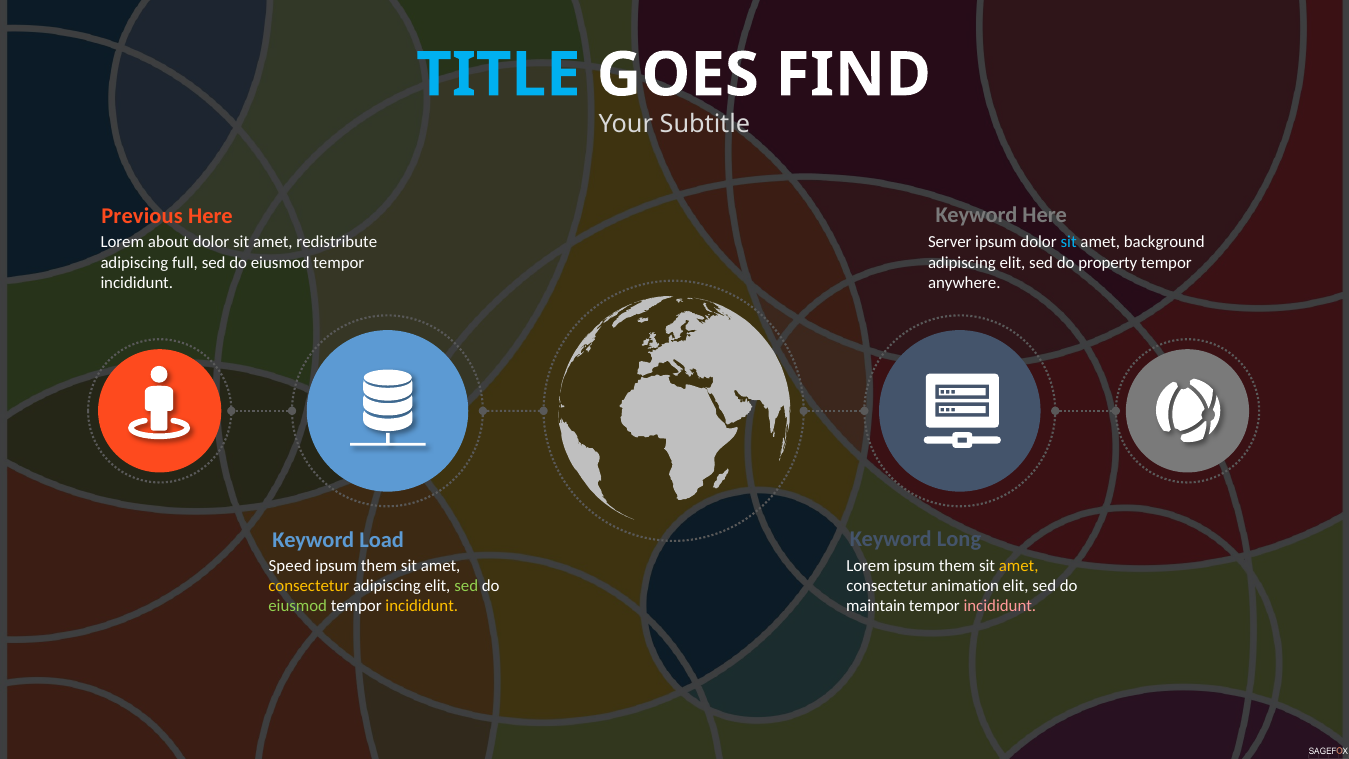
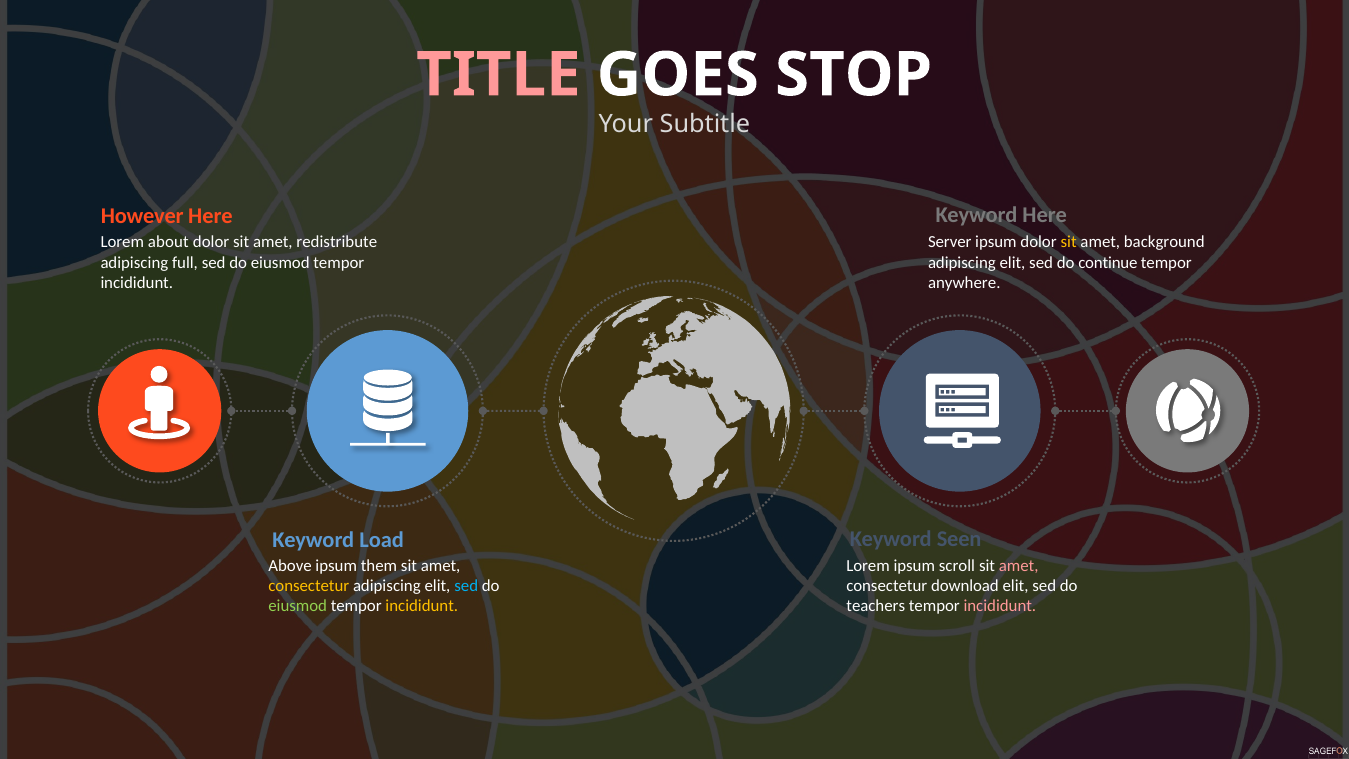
TITLE colour: light blue -> pink (498, 75)
FIND: FIND -> STOP (854, 75)
Previous: Previous -> However (142, 216)
sit colour: light blue -> yellow (1069, 242)
property: property -> continue (1108, 263)
Long: Long -> Seen (959, 539)
Speed: Speed -> Above (290, 565)
Lorem ipsum them: them -> scroll (957, 565)
amet colour: yellow -> pink (1019, 565)
sed colour: light green -> light blue (466, 586)
animation: animation -> download (965, 586)
maintain: maintain -> teachers (876, 606)
